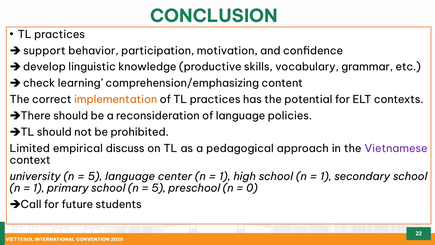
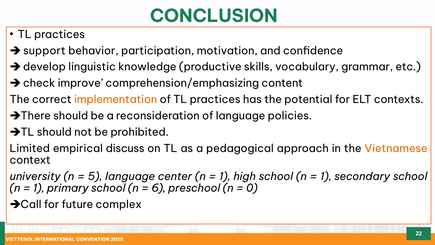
learning: learning -> improve (80, 83)
Vietnamese colour: purple -> orange (396, 148)
5: 5 -> 6 (159, 188)
students: students -> complex (119, 204)
